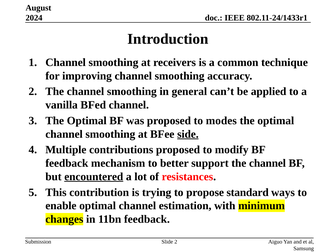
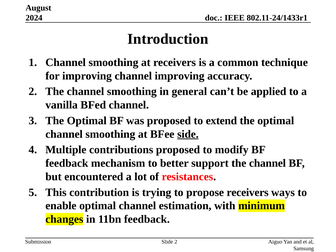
improving channel smoothing: smoothing -> improving (180, 76)
modes: modes -> extend (221, 121)
encountered underline: present -> none (94, 177)
propose standard: standard -> receivers (248, 192)
